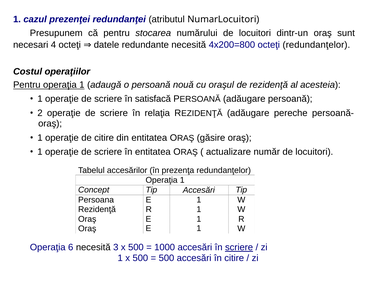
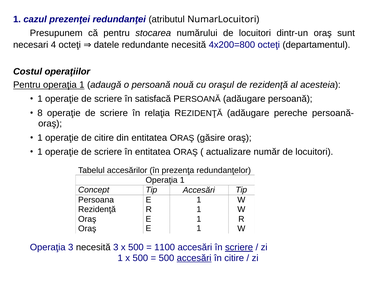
octeţi redundanţelor: redundanţelor -> departamentul (316, 45)
2: 2 -> 8 (40, 113)
Operaţia 6: 6 -> 3 (71, 248)
1000: 1000 -> 1100 (165, 248)
accesări underline: none -> present (194, 258)
